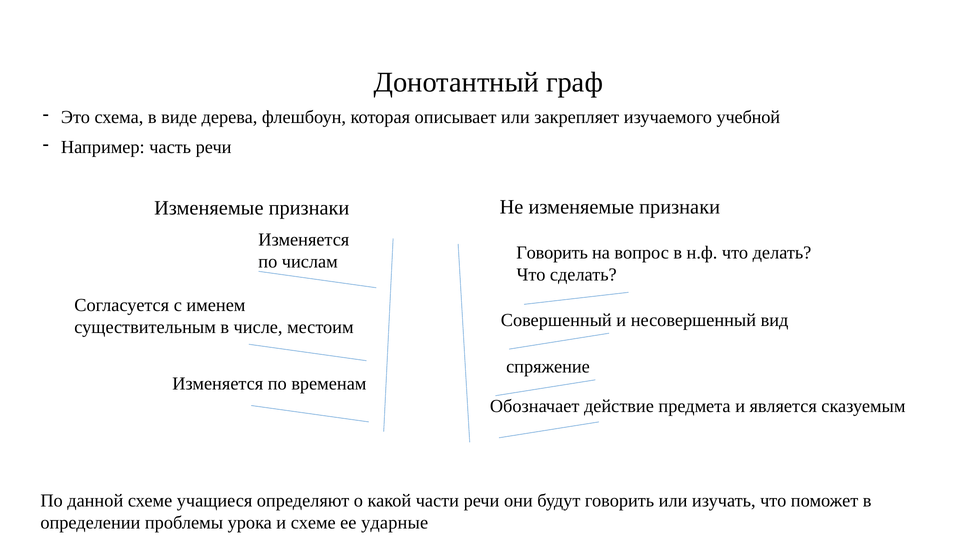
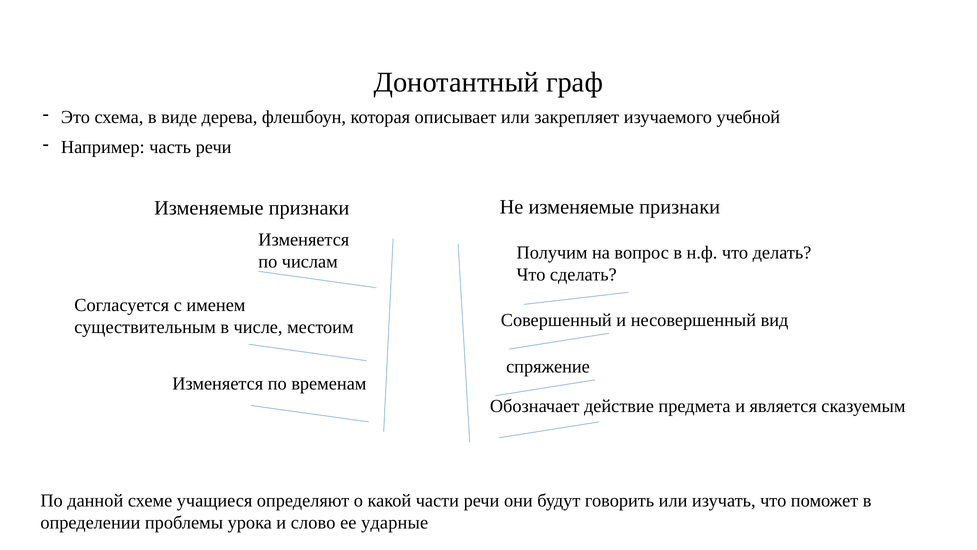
Говорить: Говорить -> Получим (552, 253)
и схеме: схеме -> слово (313, 522)
